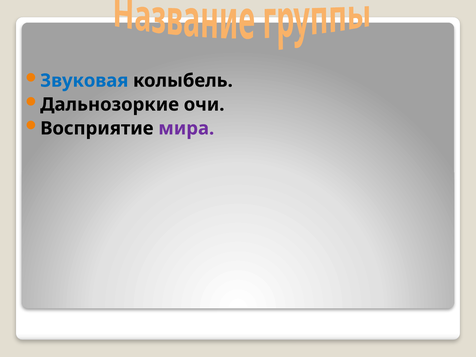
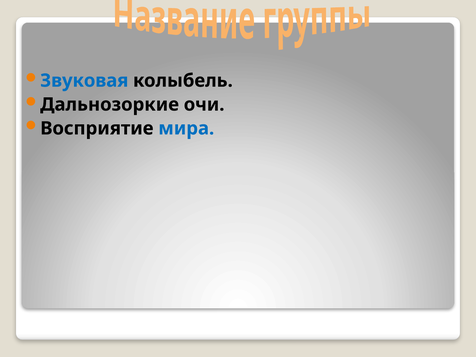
мира colour: purple -> blue (186, 128)
